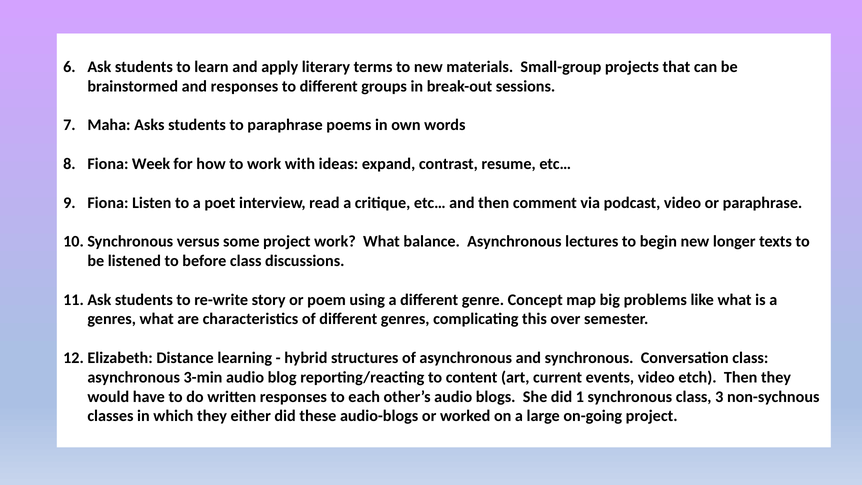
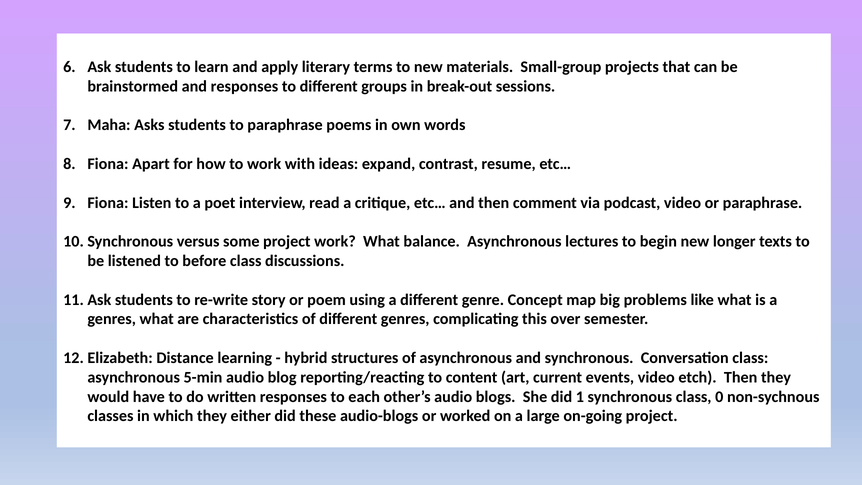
Week: Week -> Apart (151, 164)
3-min: 3-min -> 5-min (203, 377)
3: 3 -> 0 (719, 397)
